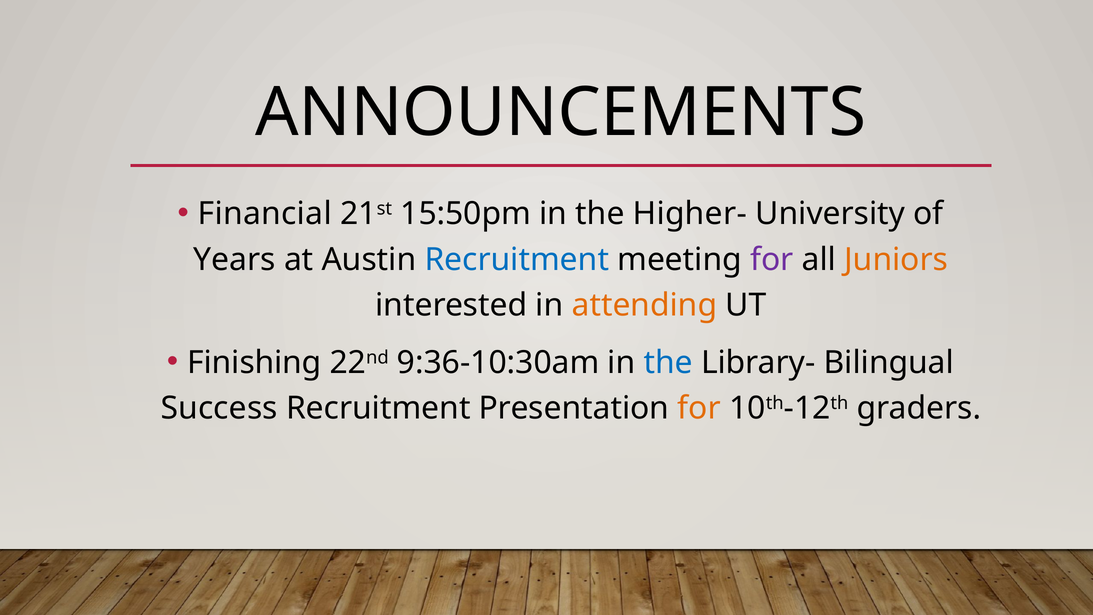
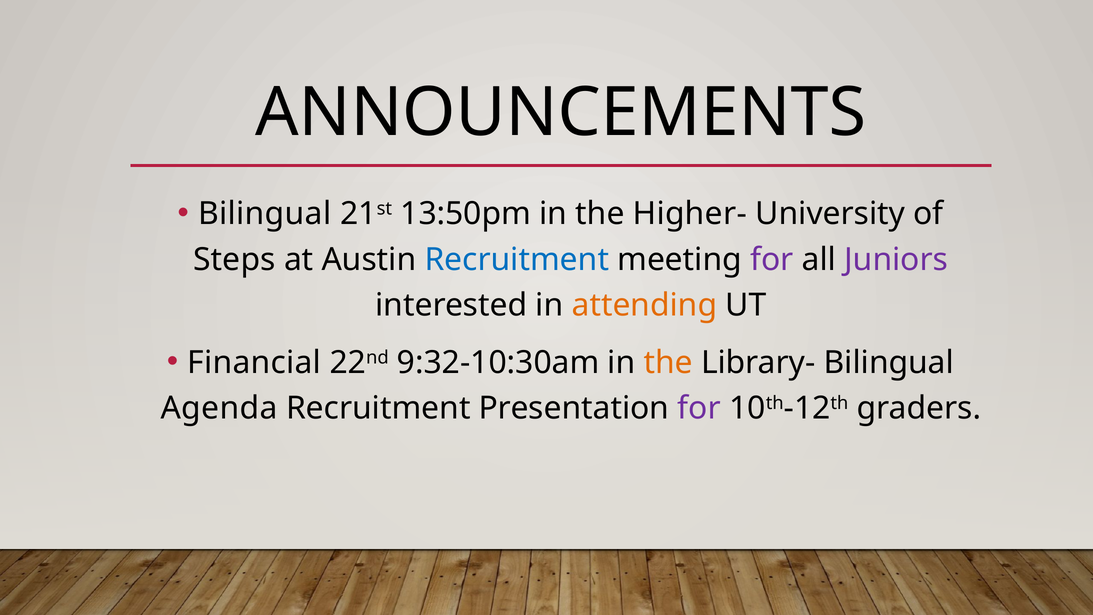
Financial: Financial -> Bilingual (265, 214)
15:50pm: 15:50pm -> 13:50pm (466, 214)
Years: Years -> Steps (234, 260)
Juniors colour: orange -> purple (896, 260)
Finishing: Finishing -> Financial (254, 362)
9:36-10:30am: 9:36-10:30am -> 9:32-10:30am (498, 362)
the colour: blue -> orange (668, 362)
Success: Success -> Agenda (219, 408)
for colour: orange -> purple (699, 408)
